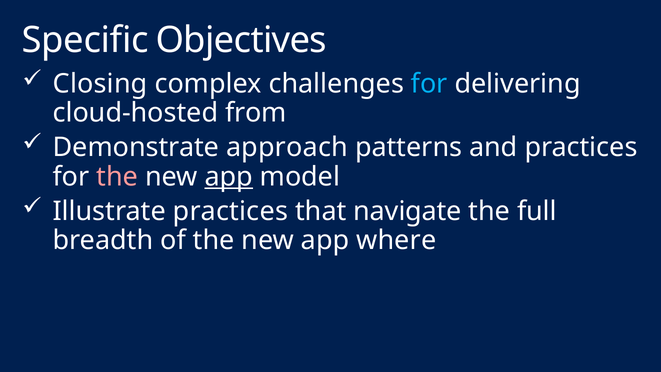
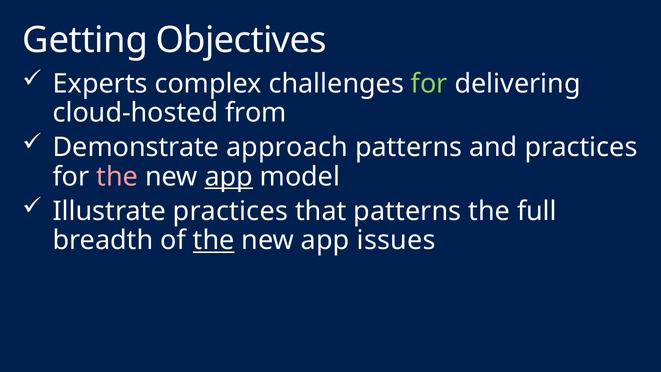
Specific: Specific -> Getting (85, 40)
Closing: Closing -> Experts (100, 84)
for colour: light blue -> light green (429, 84)
that navigate: navigate -> patterns (407, 211)
the underline: none -> present (214, 240)
where: where -> issues (396, 240)
